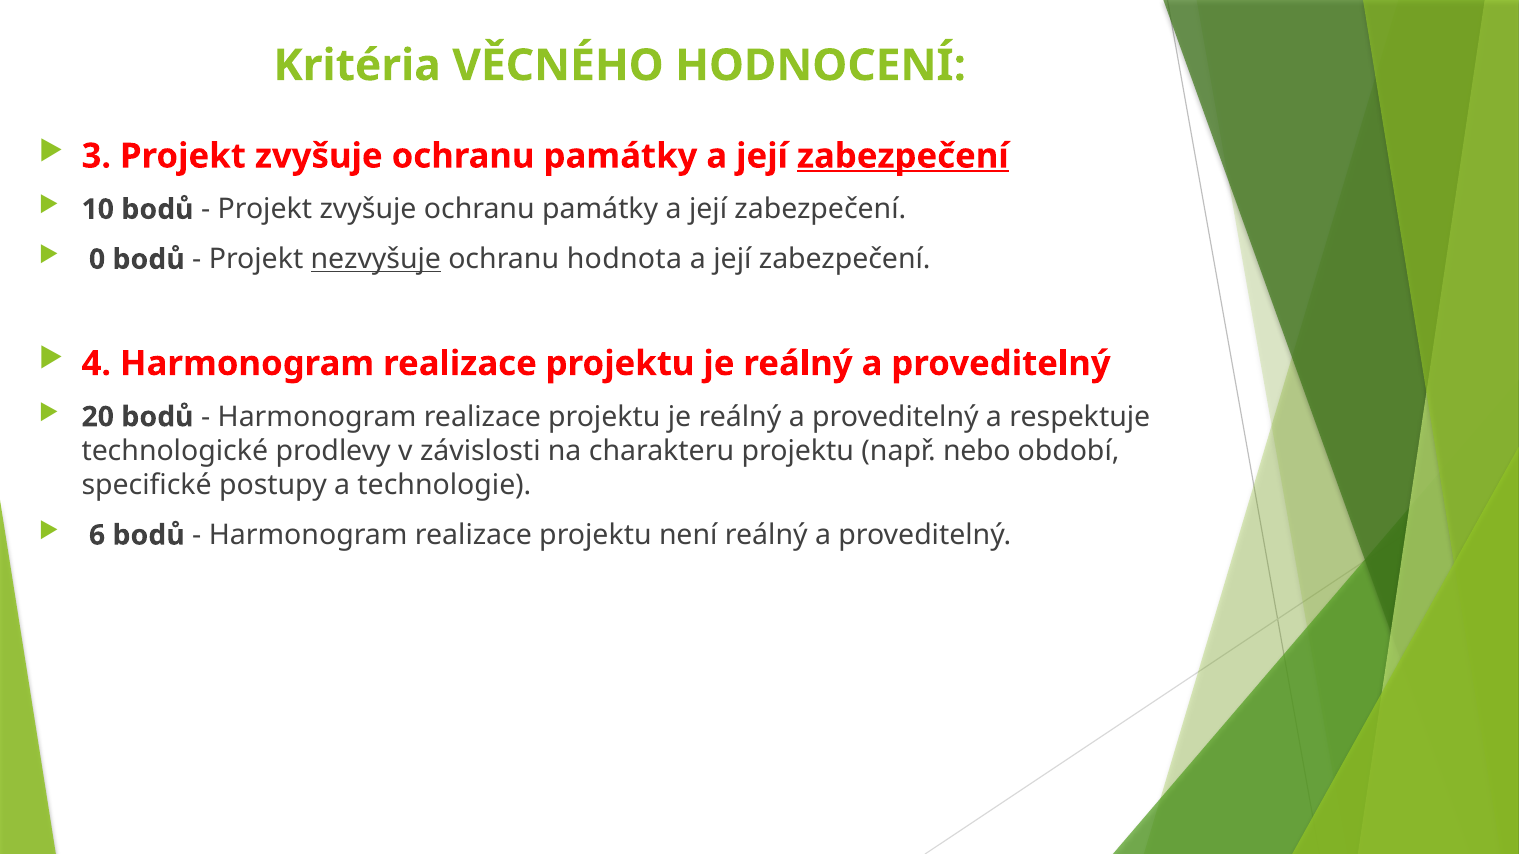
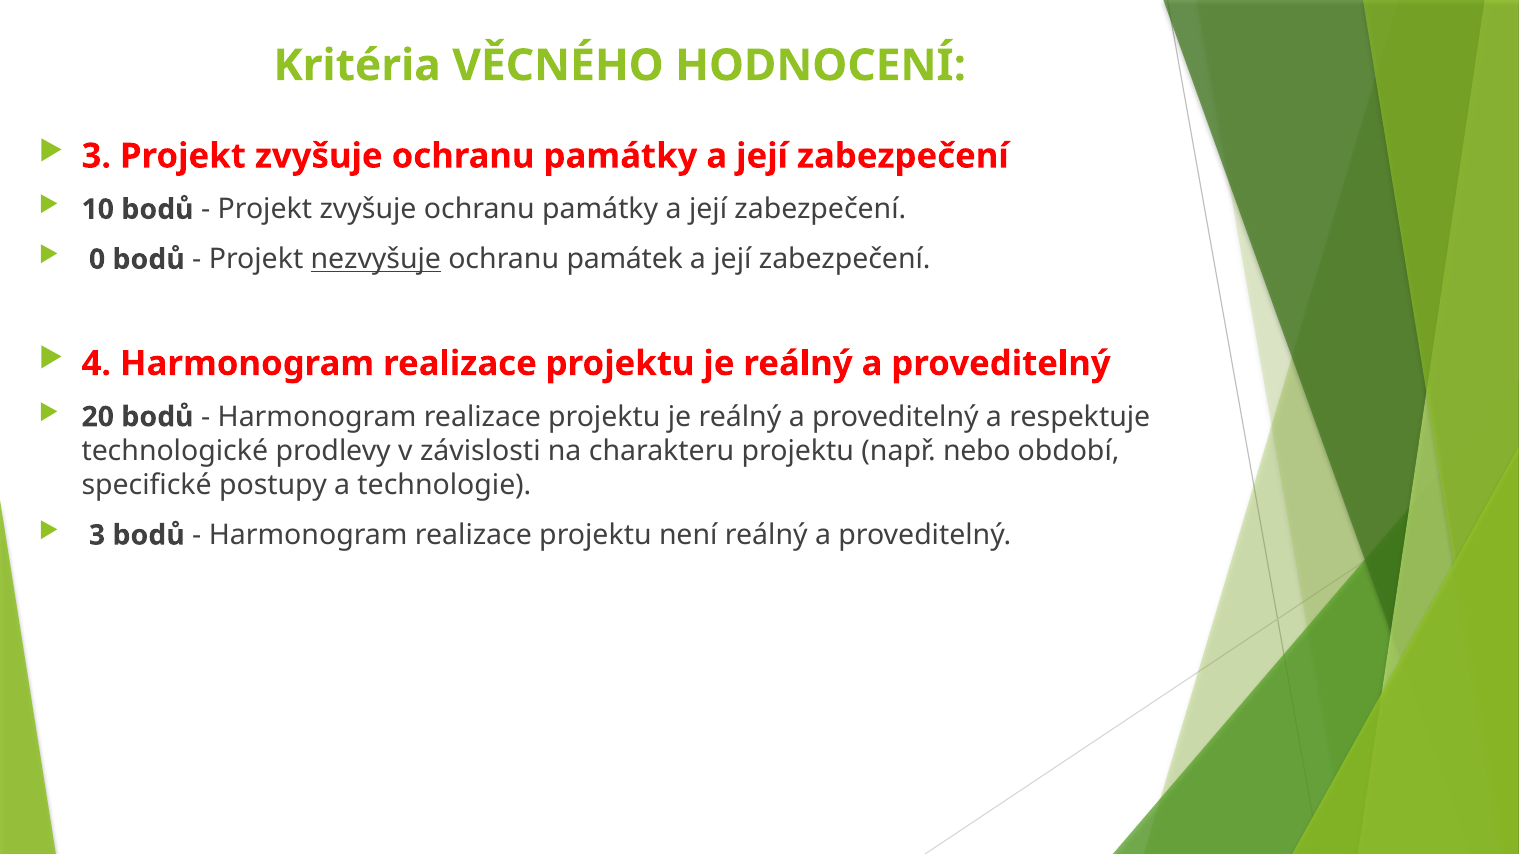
zabezpečení underline: present -> none (903, 156)
hodnota: hodnota -> památek (625, 260)
6: 6 -> 3 (97, 535)
